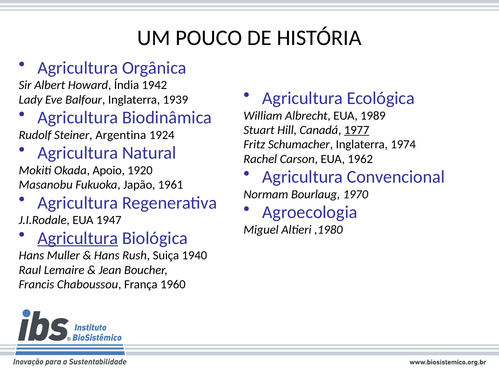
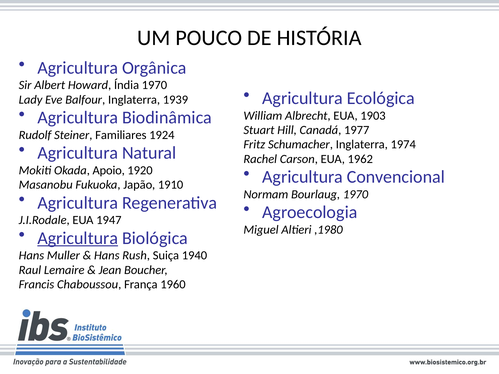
Índia 1942: 1942 -> 1970 (154, 85)
1989: 1989 -> 1903 (373, 116)
1977 underline: present -> none (357, 130)
Argentina: Argentina -> Familiares (121, 135)
1961: 1961 -> 1910 (171, 185)
